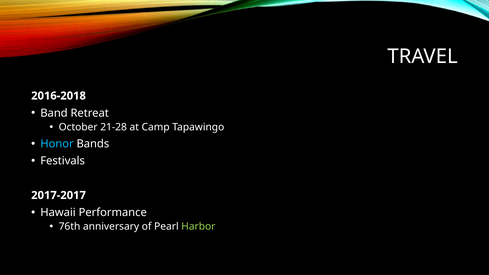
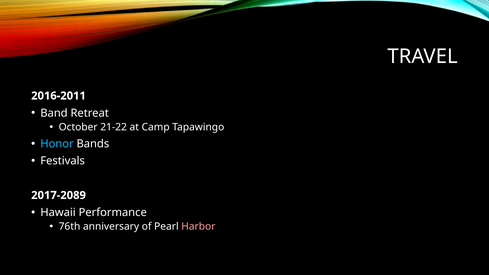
2016-2018: 2016-2018 -> 2016-2011 (59, 96)
21-28: 21-28 -> 21-22 (114, 127)
2017-2017: 2017-2017 -> 2017-2089 (59, 195)
Harbor colour: light green -> pink (198, 227)
